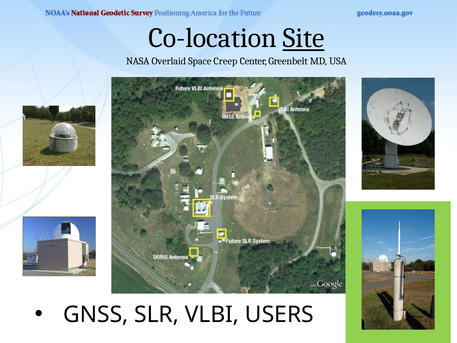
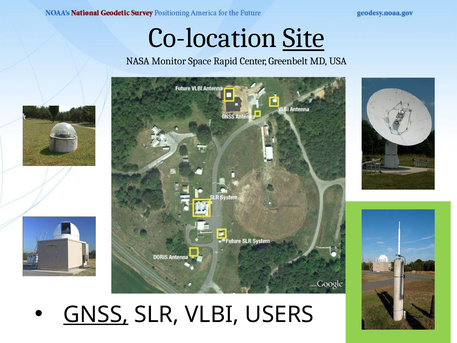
Overlaid: Overlaid -> Monitor (169, 61)
Creep: Creep -> Rapid (225, 61)
GNSS underline: none -> present (96, 314)
